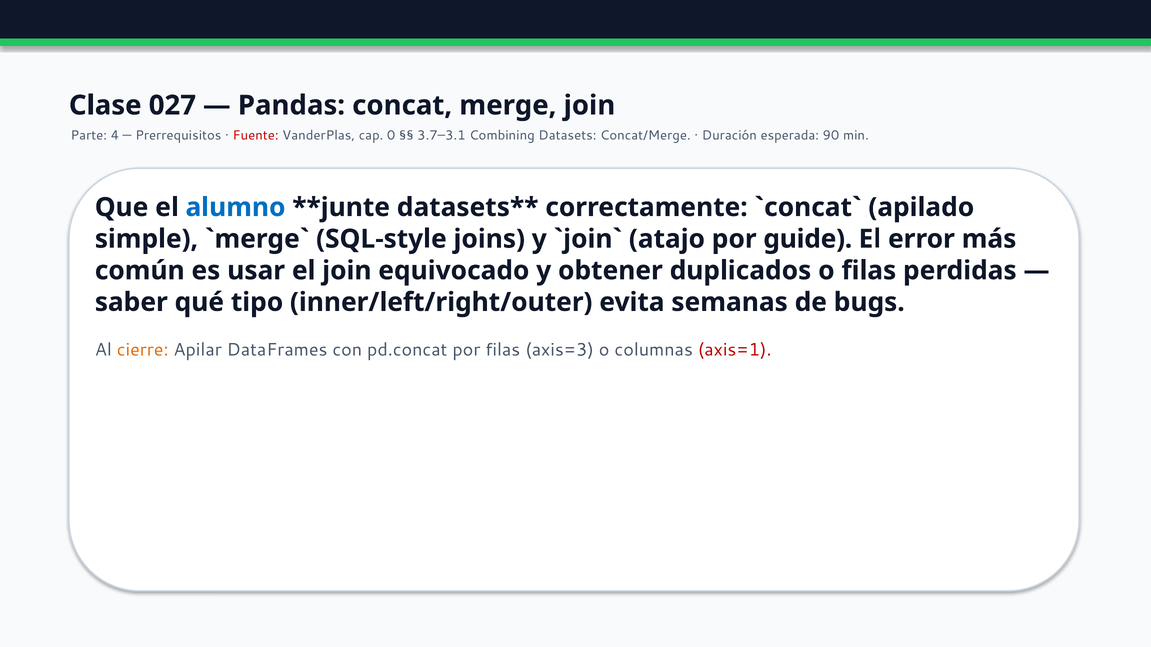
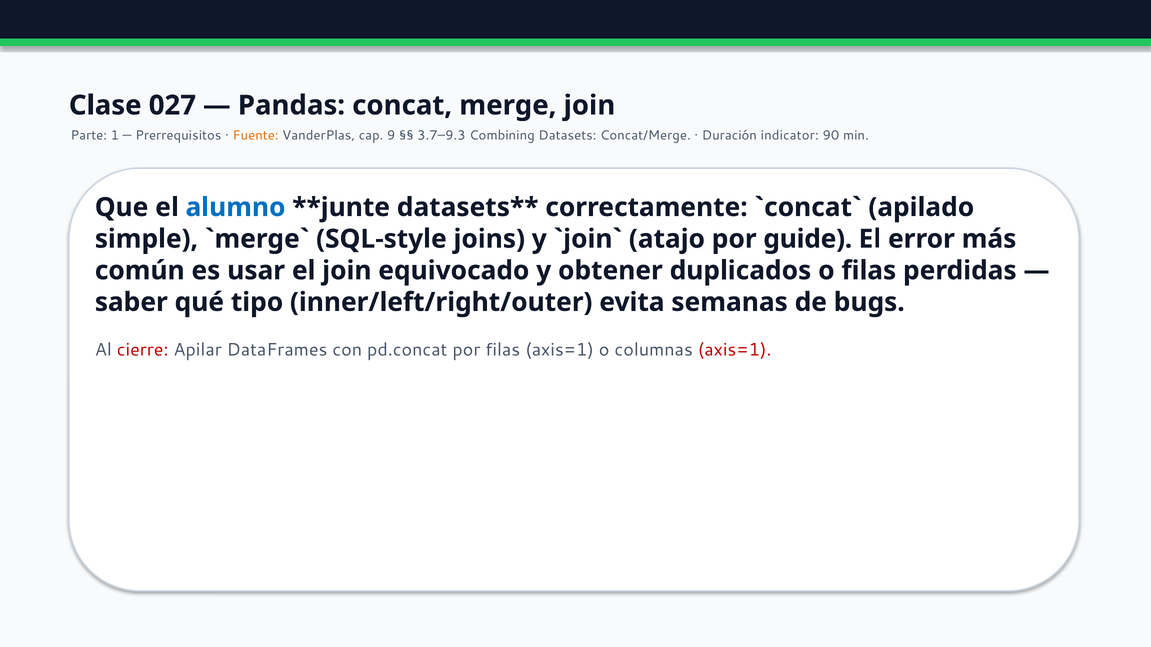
4: 4 -> 1 (115, 136)
Fuente colour: red -> orange (256, 136)
0: 0 -> 9 (391, 136)
3.7–3.1: 3.7–3.1 -> 3.7–9.3 (441, 136)
esperada: esperada -> indicator (790, 136)
cierre colour: orange -> red (143, 350)
filas axis=3: axis=3 -> axis=1 (560, 350)
